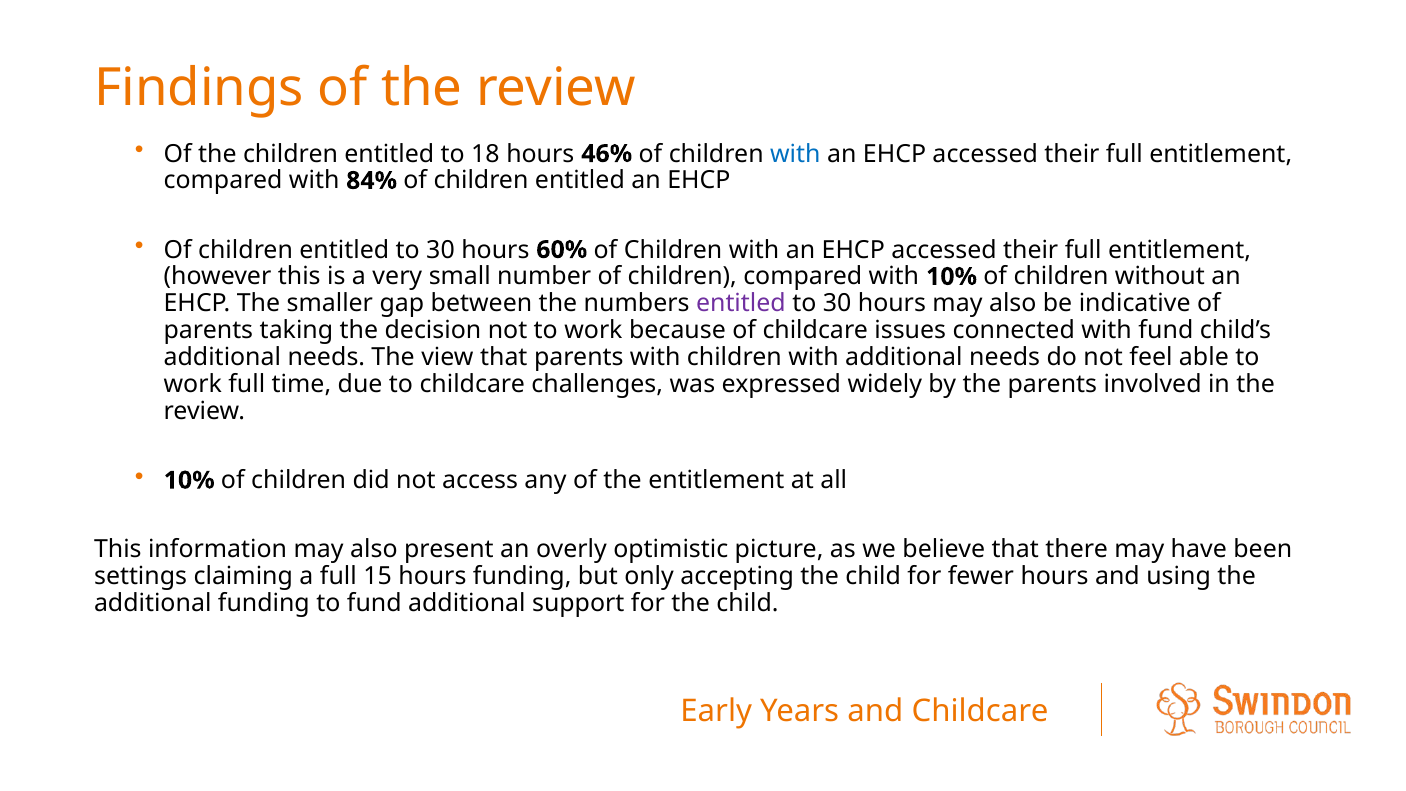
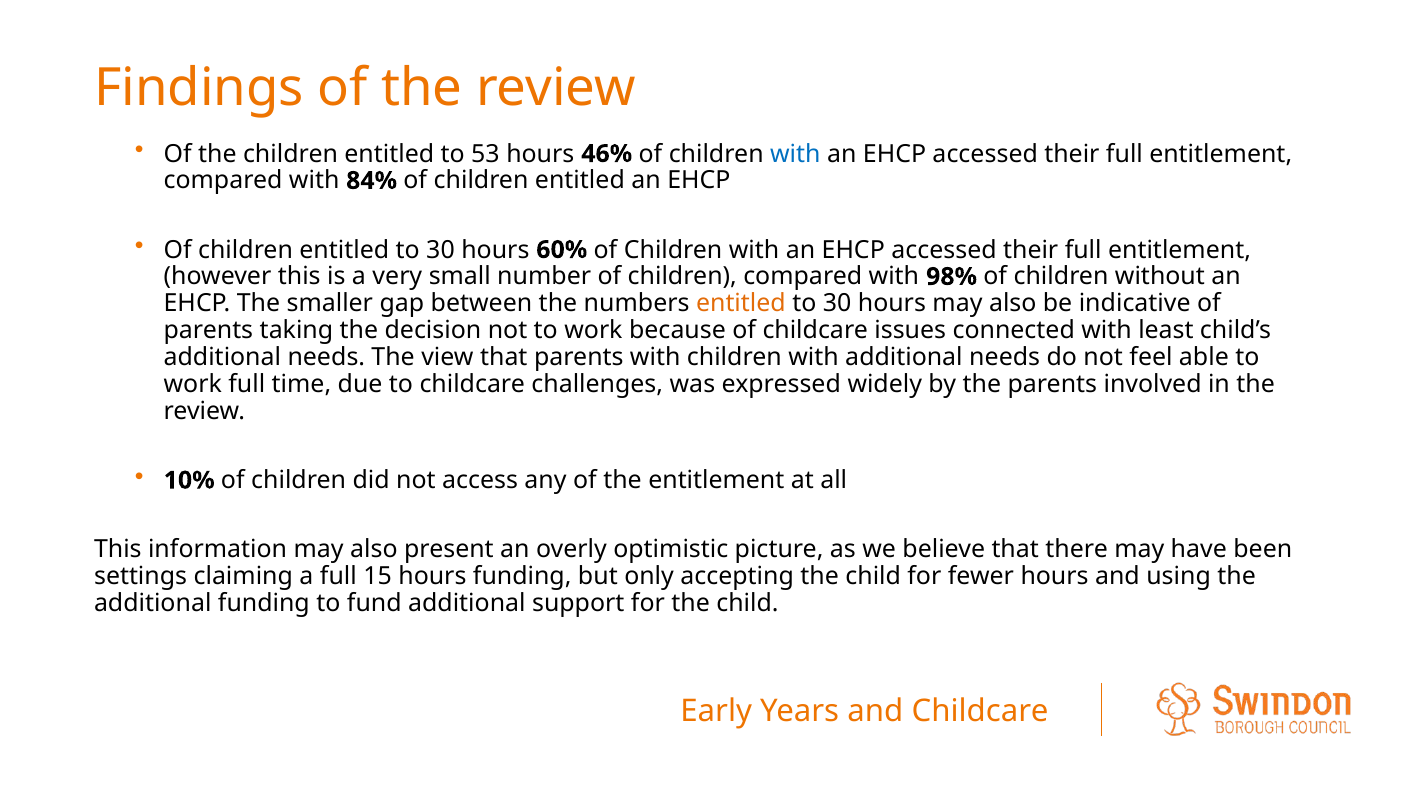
18: 18 -> 53 (485, 154)
with 10%: 10% -> 98% (952, 277)
entitled colour: purple -> orange (741, 304)
with fund: fund -> least (1166, 330)
